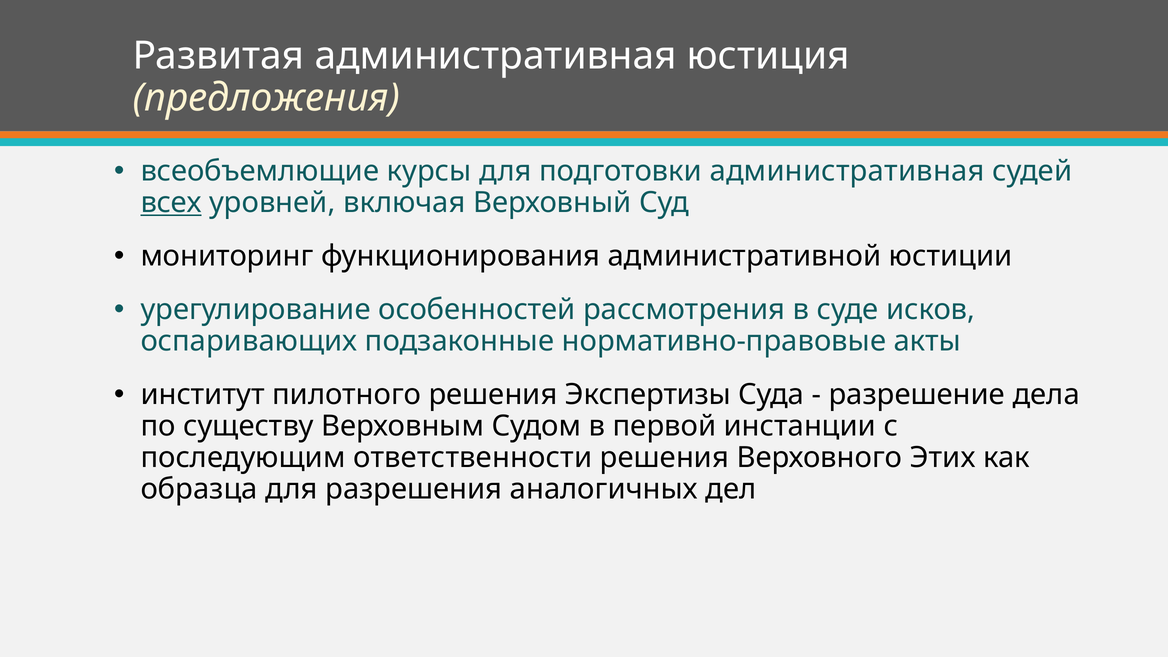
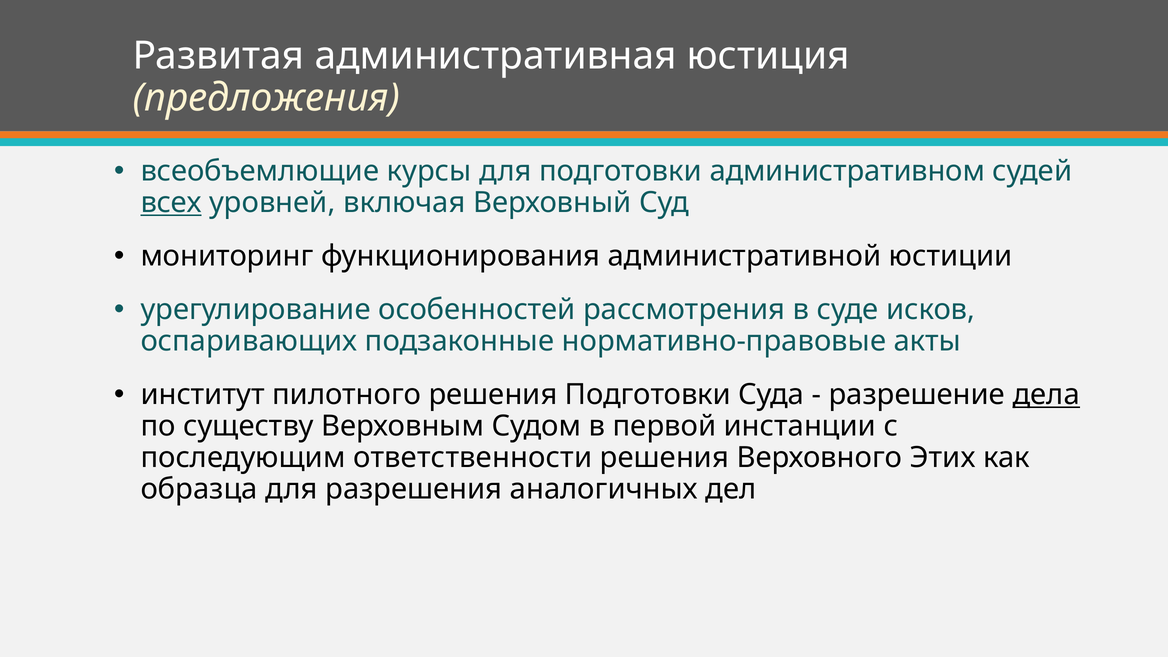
подготовки административная: административная -> административном (847, 171)
решения Экспертизы: Экспертизы -> Подготовки (648, 395)
дела underline: none -> present (1046, 395)
